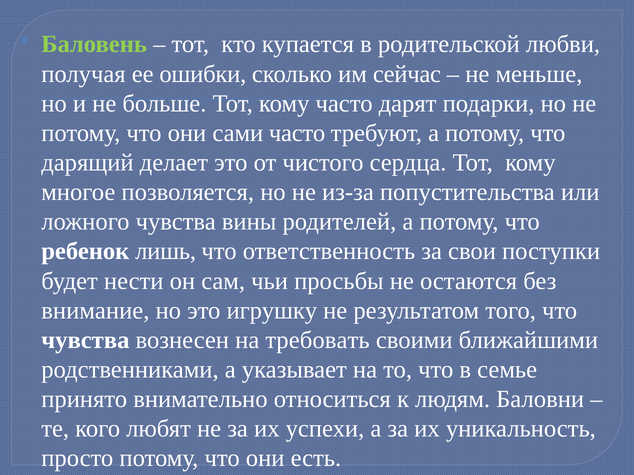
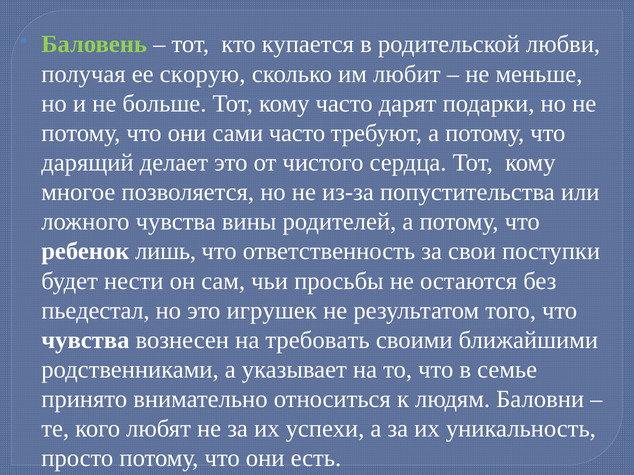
ошибки: ошибки -> скорую (203, 74)
сейчас: сейчас -> любит (407, 74)
внимание: внимание -> пьедестал (95, 311)
игрушку: игрушку -> игрушек (272, 311)
